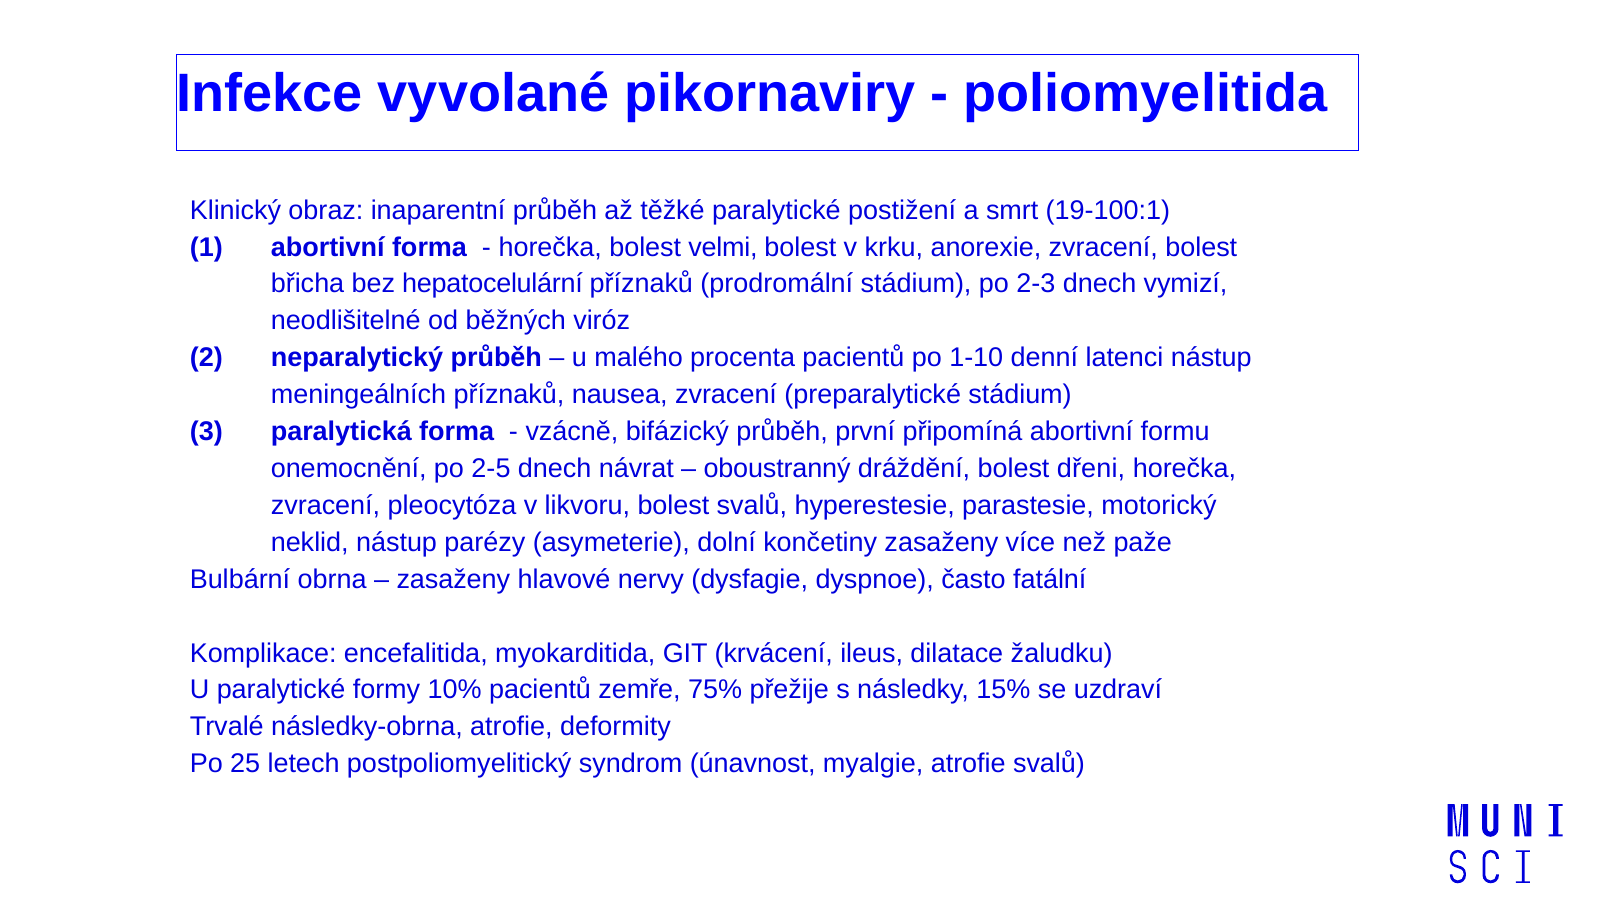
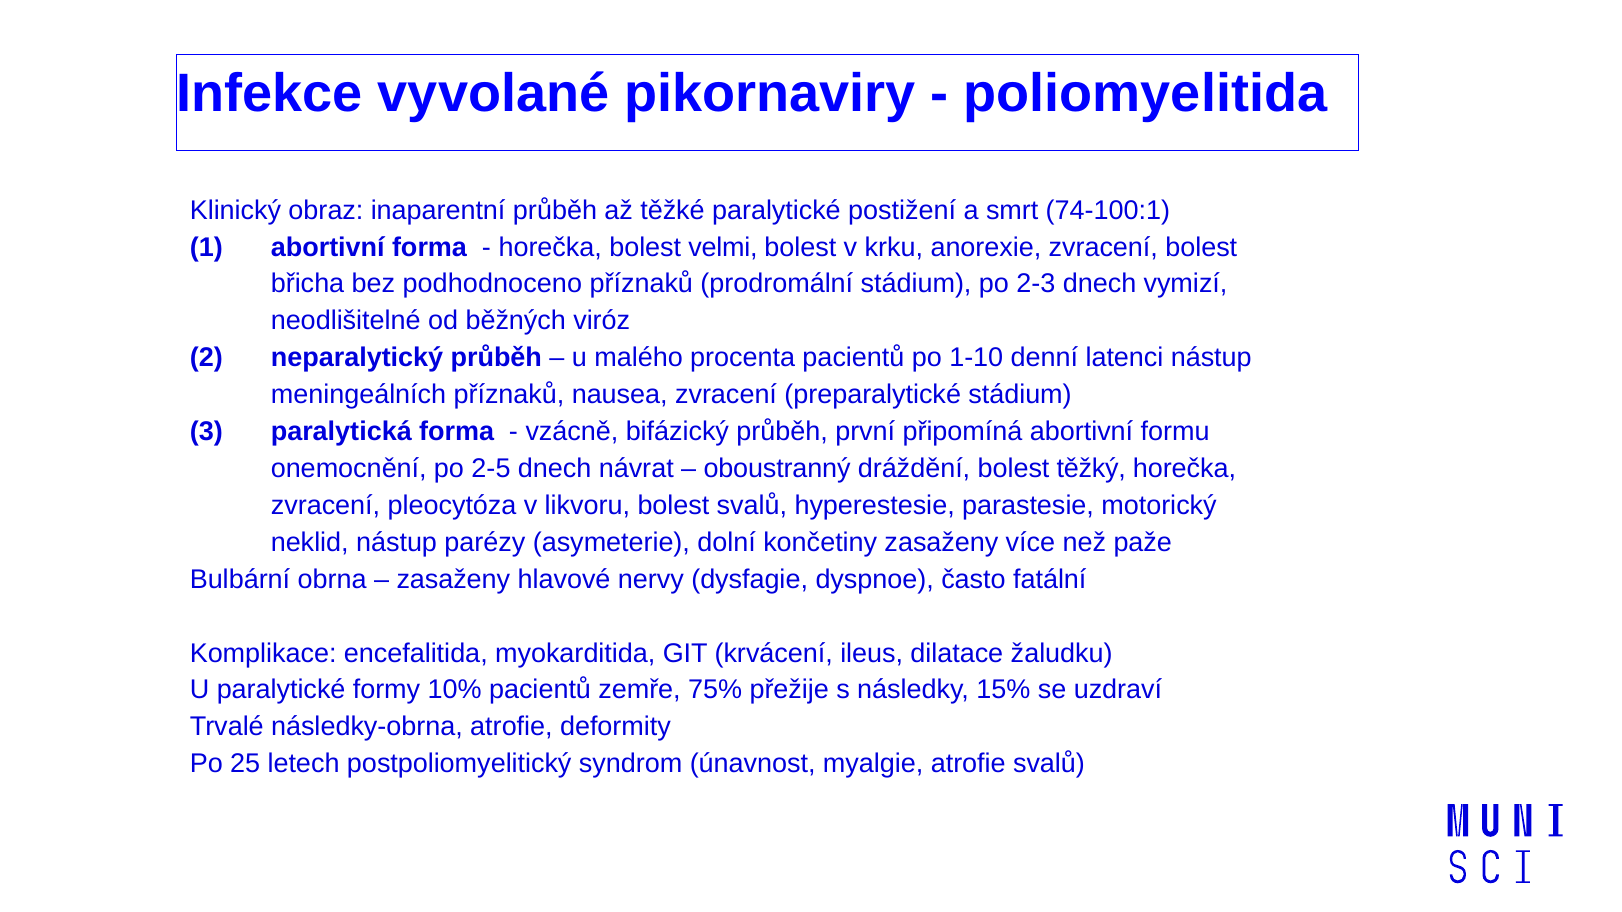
19-100:1: 19-100:1 -> 74-100:1 (1108, 210)
hepatocelulární: hepatocelulární -> podhodnoceno (492, 284)
dřeni: dřeni -> těžký (1091, 469)
